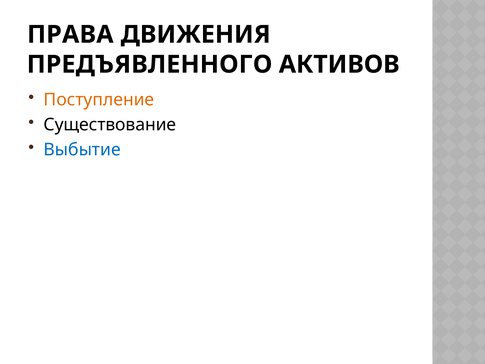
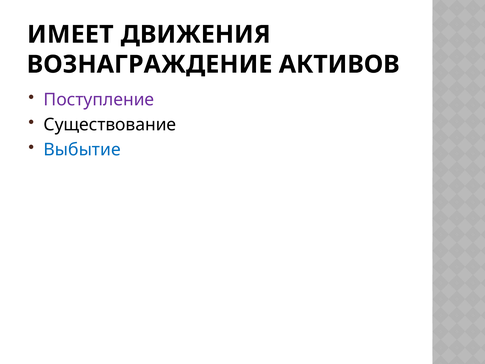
ПРАВА: ПРАВА -> ИМЕЕТ (70, 34)
ПРЕДЪЯВЛЕННОГО: ПРЕДЪЯВЛЕННОГО -> ВОЗНАГРАЖДЕНИЕ (150, 64)
Поступление colour: orange -> purple (99, 100)
